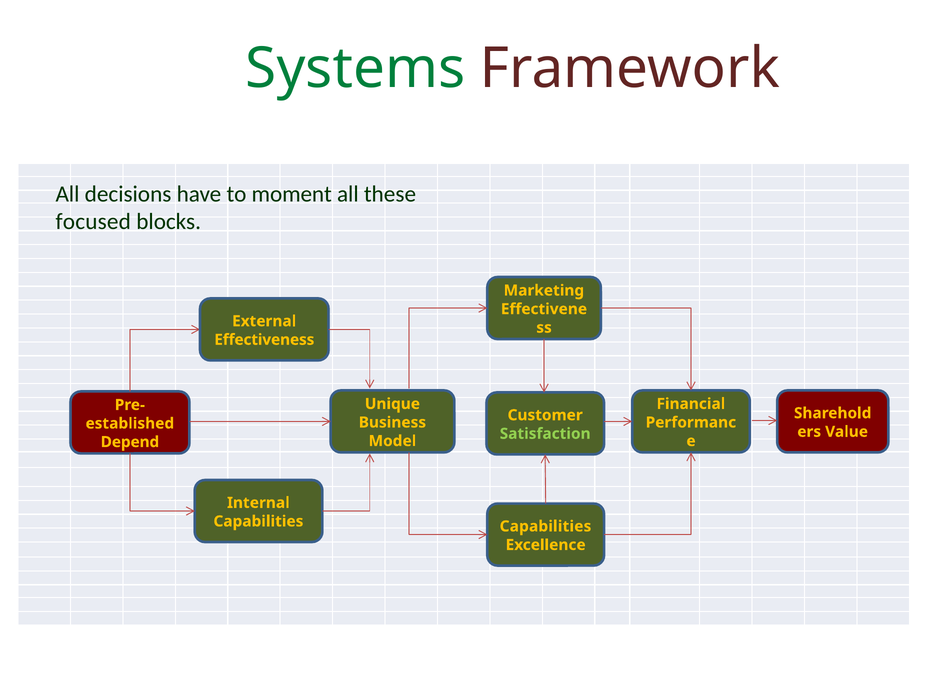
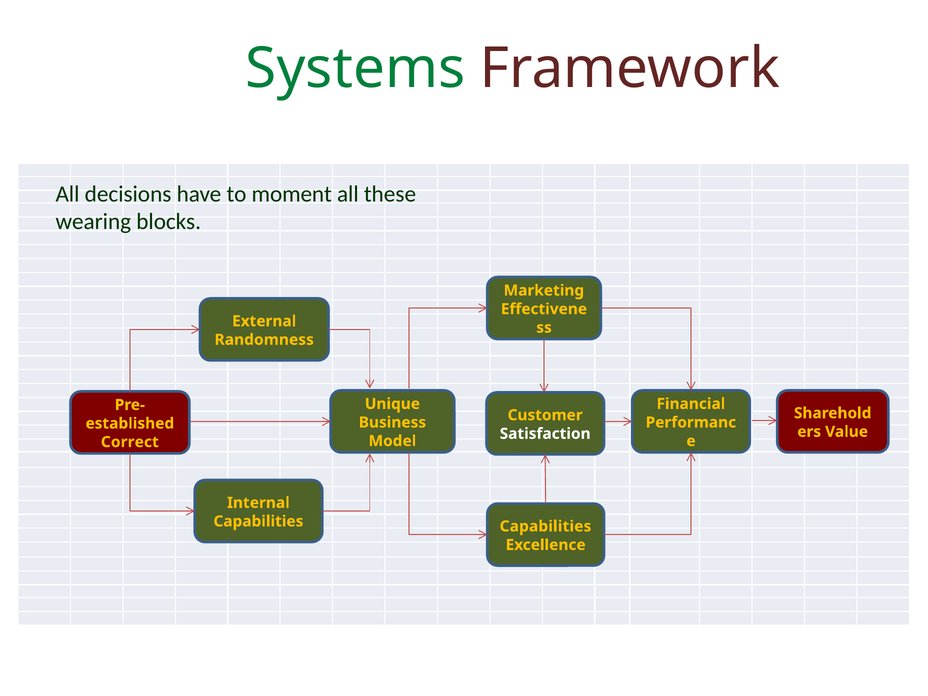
focused: focused -> wearing (93, 222)
Effectiveness: Effectiveness -> Randomness (264, 340)
Satisfaction colour: light green -> white (545, 434)
Depend: Depend -> Correct (130, 442)
